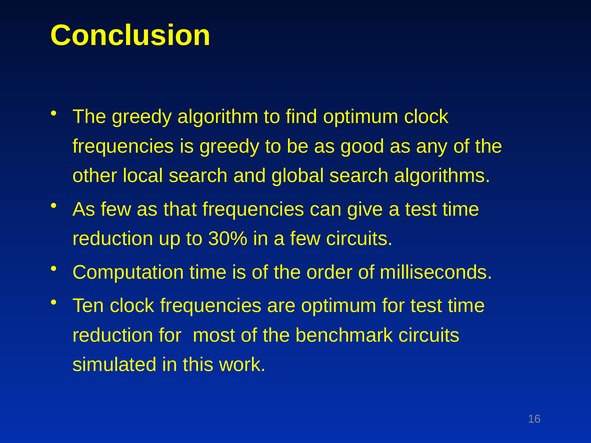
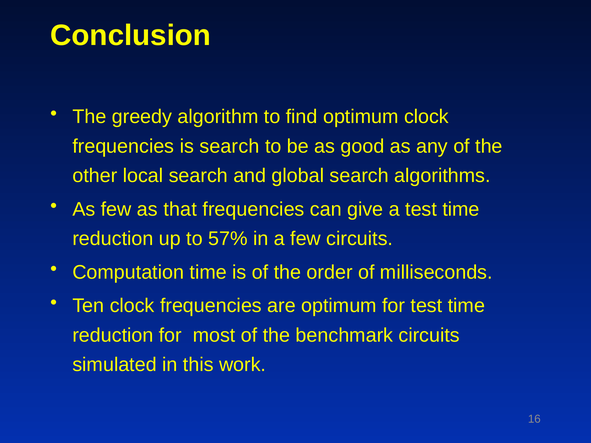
is greedy: greedy -> search (229, 146)
30%: 30% -> 57% (228, 239)
